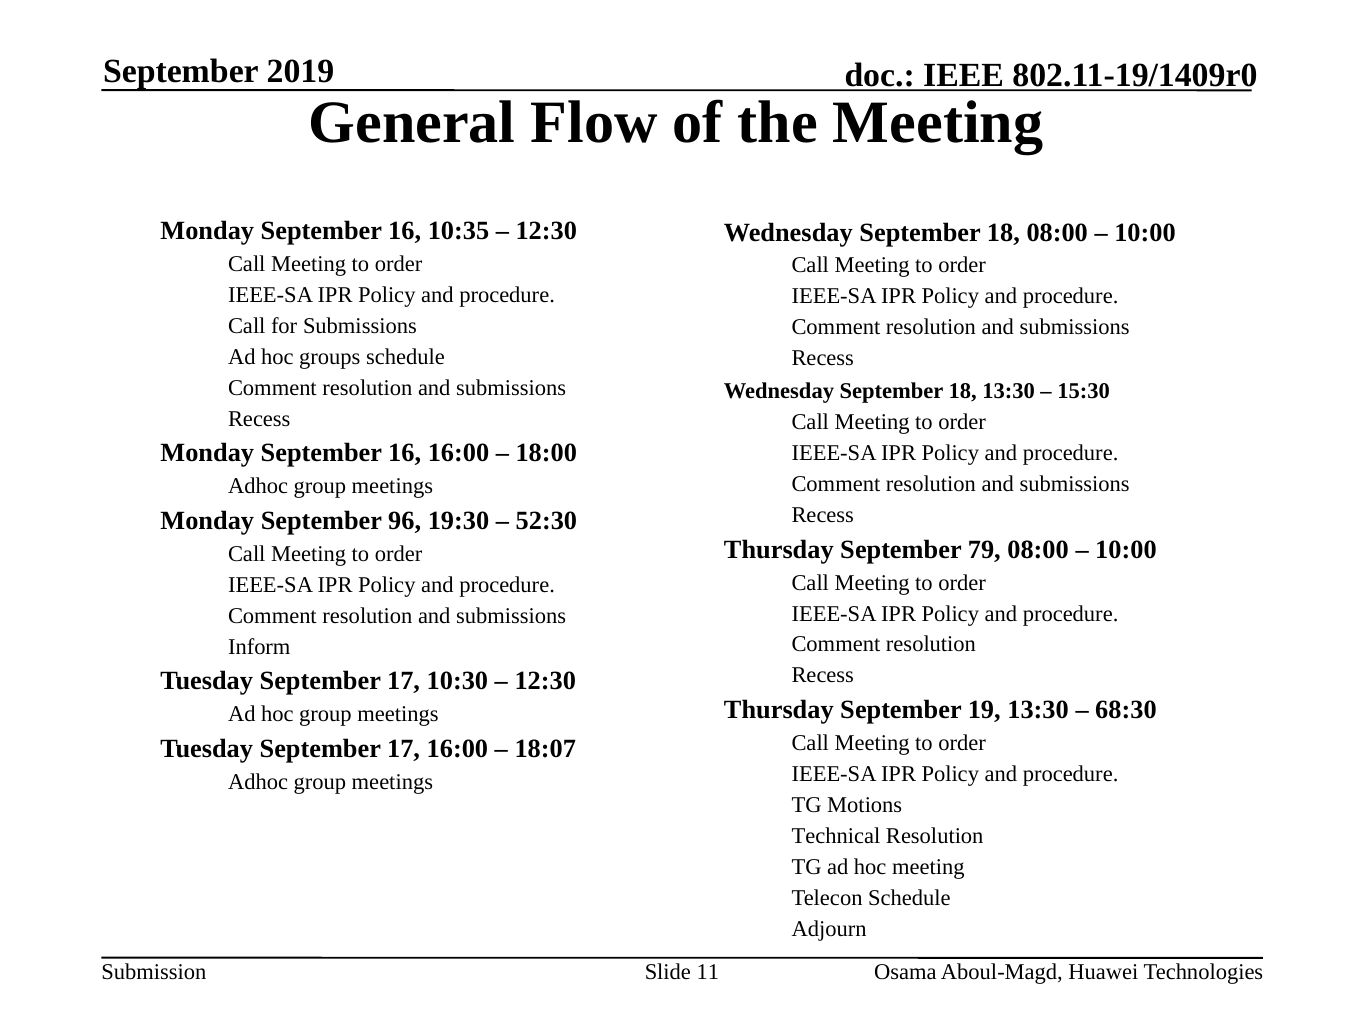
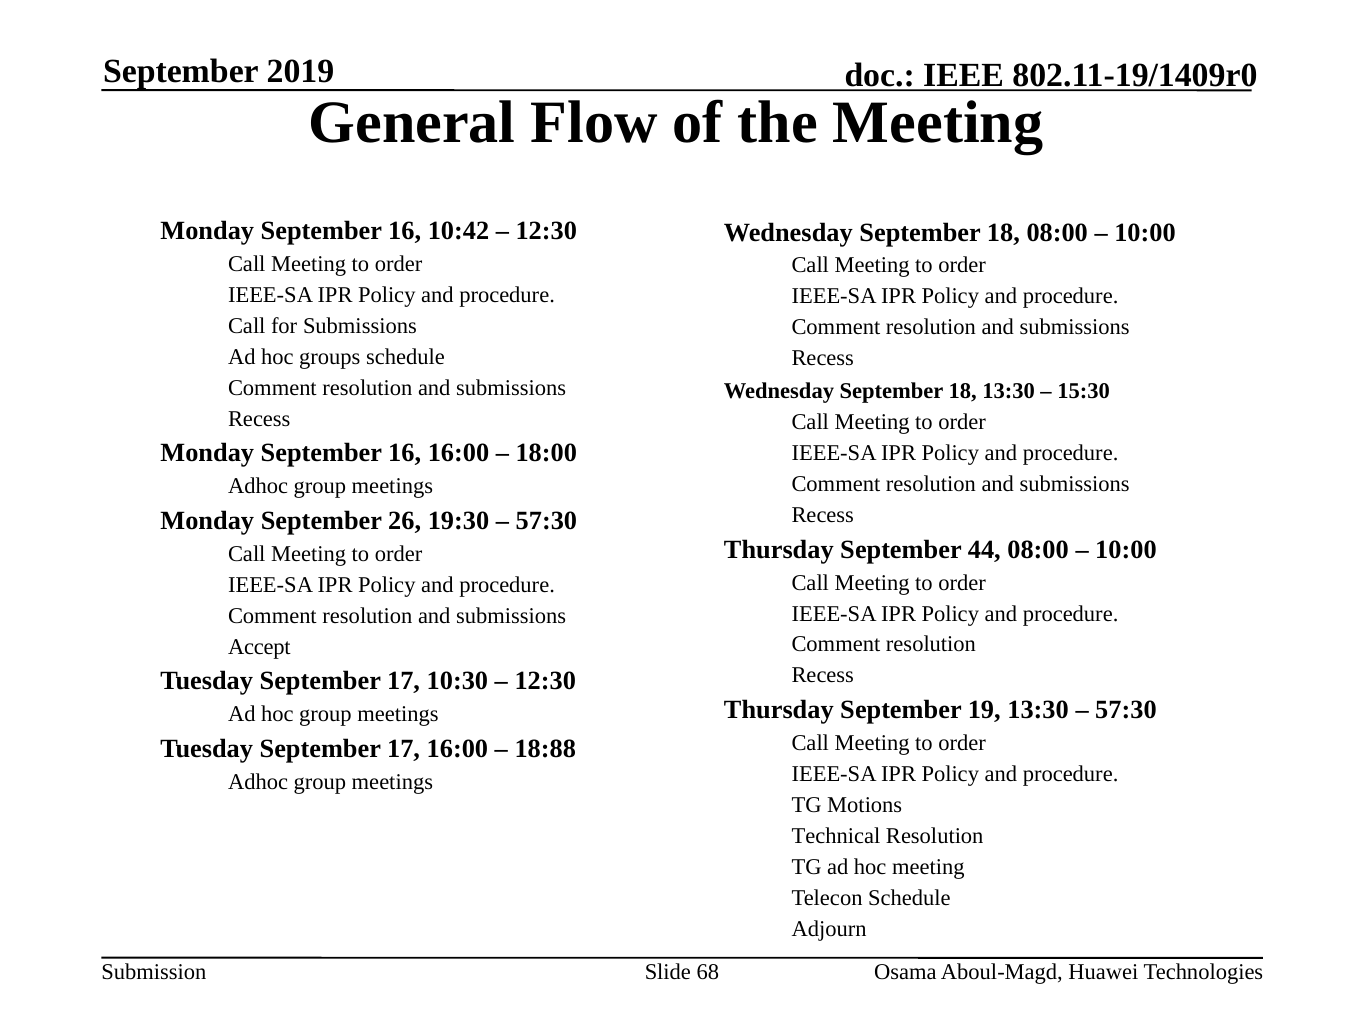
10:35: 10:35 -> 10:42 (458, 231)
96: 96 -> 26 (405, 521)
52:30: 52:30 -> 57:30 (546, 521)
79: 79 -> 44 (984, 550)
Inform: Inform -> Accept (259, 647)
68:30: 68:30 -> 57:30 (1126, 711)
18:07: 18:07 -> 18:88 (545, 749)
11: 11 -> 68 (708, 973)
